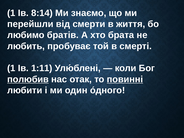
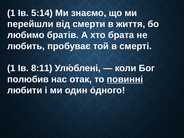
8:14: 8:14 -> 5:14 (42, 13)
1:11: 1:11 -> 8:11 (42, 68)
полюбив underline: present -> none (28, 79)
